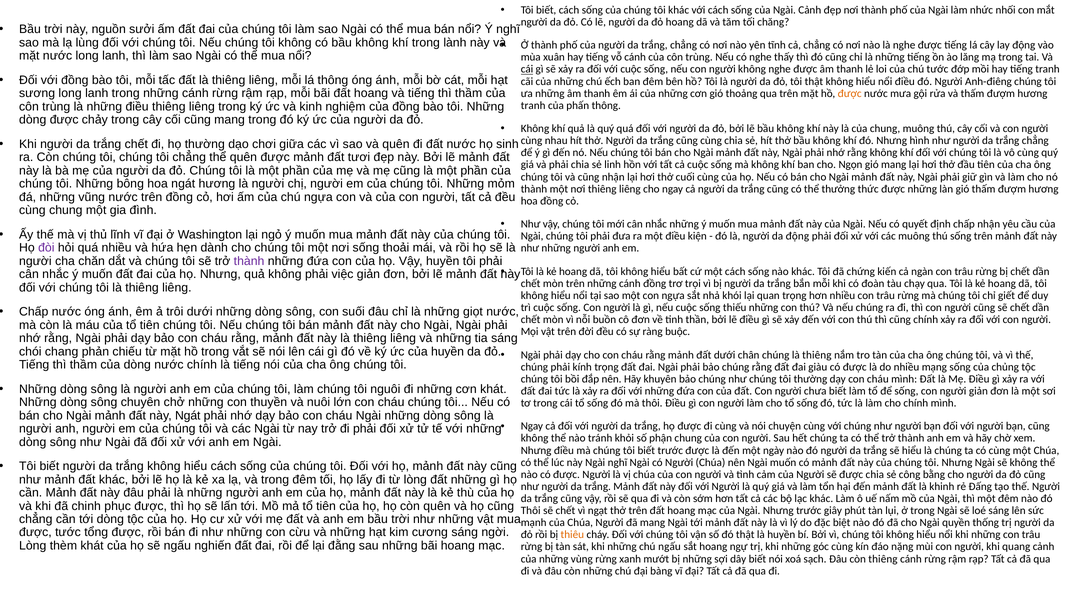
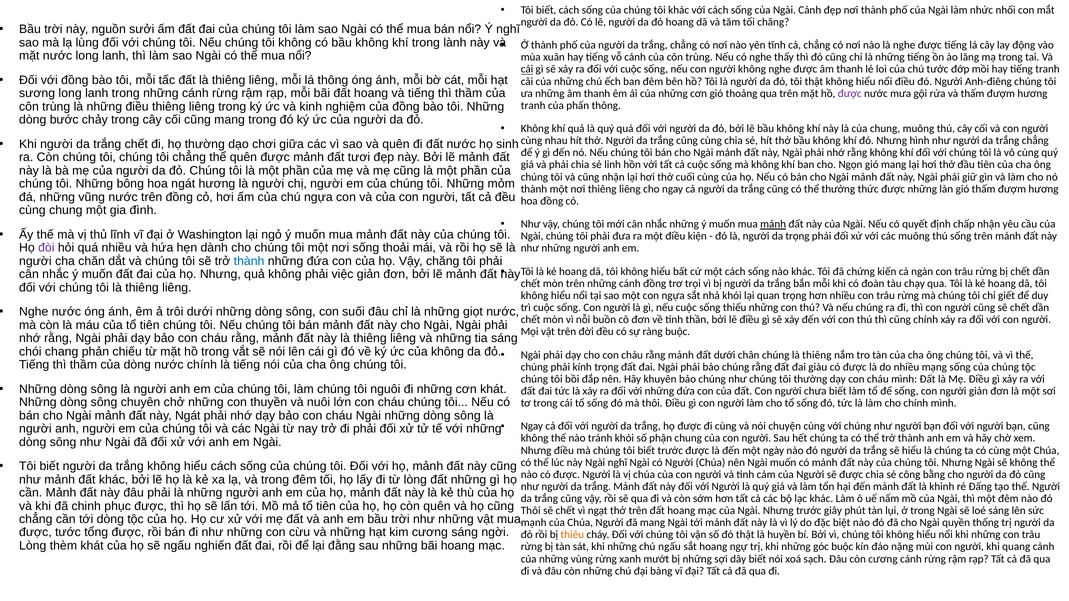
được colour: orange -> purple (850, 93)
dòng được: được -> bước (64, 120)
mảnh underline: none -> present (773, 224)
da động: động -> trọng (798, 236)
thành colour: purple -> blue (249, 261)
Vậy huyền: huyền -> chăng (443, 261)
Chấp: Chấp -> Nghe (34, 312)
của huyền: huyền -> không (448, 352)
góc cùng: cùng -> buộc (842, 547)
còn thiêng: thiêng -> cương (883, 559)
